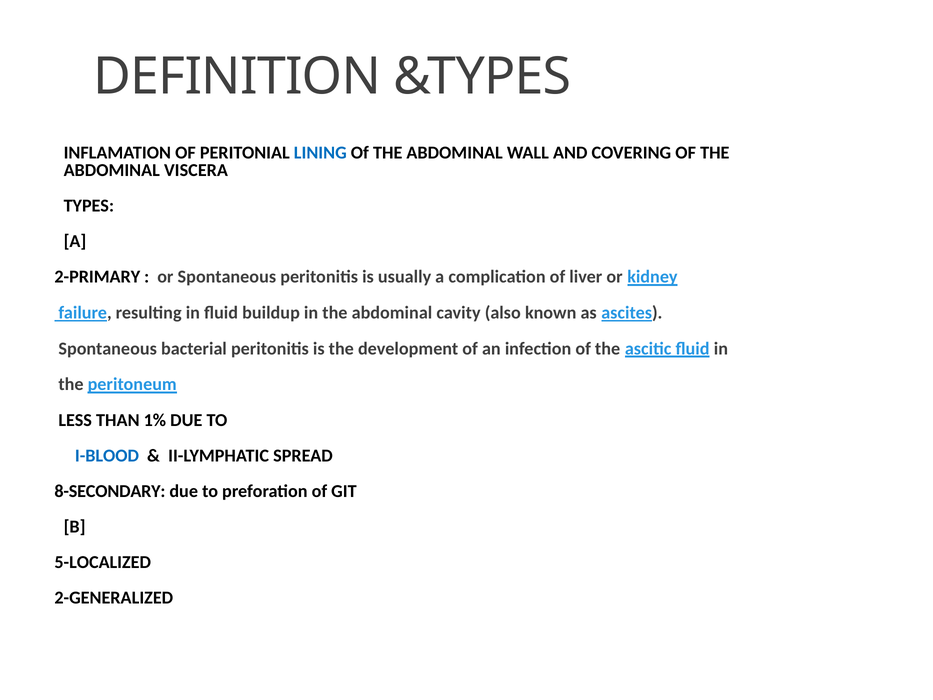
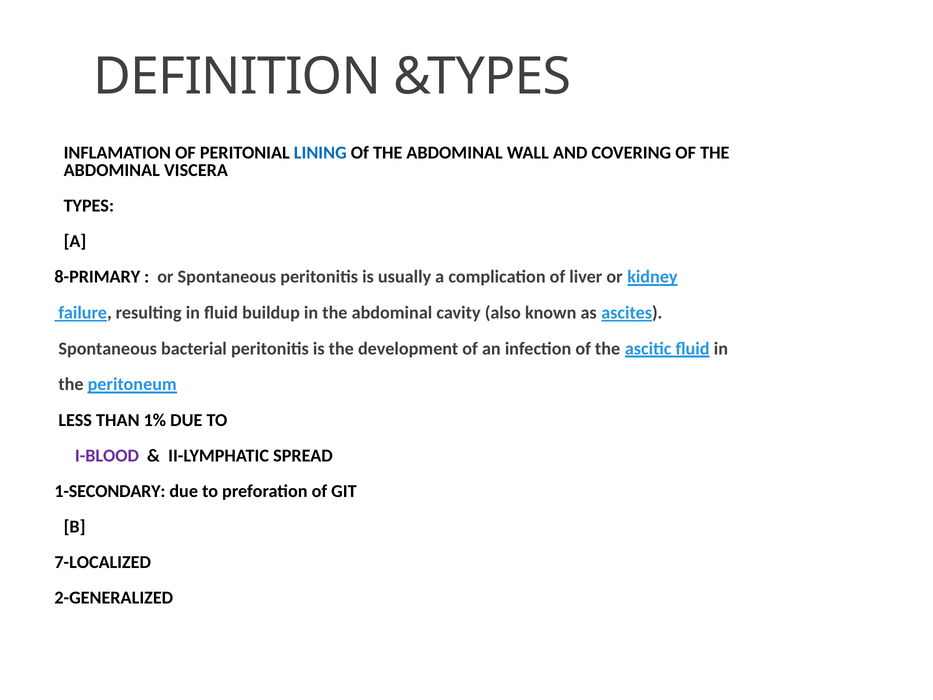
2-PRIMARY: 2-PRIMARY -> 8-PRIMARY (97, 277)
I-BLOOD colour: blue -> purple (107, 455)
8-SECONDARY: 8-SECONDARY -> 1-SECONDARY (110, 491)
5-LOCALIZED: 5-LOCALIZED -> 7-LOCALIZED (103, 562)
